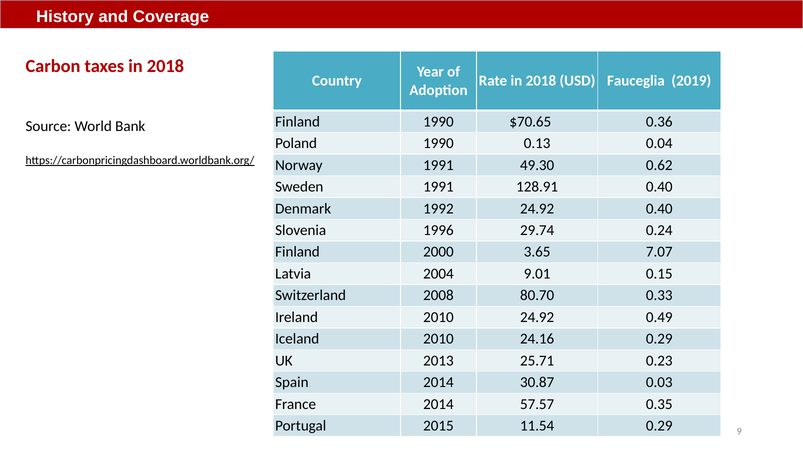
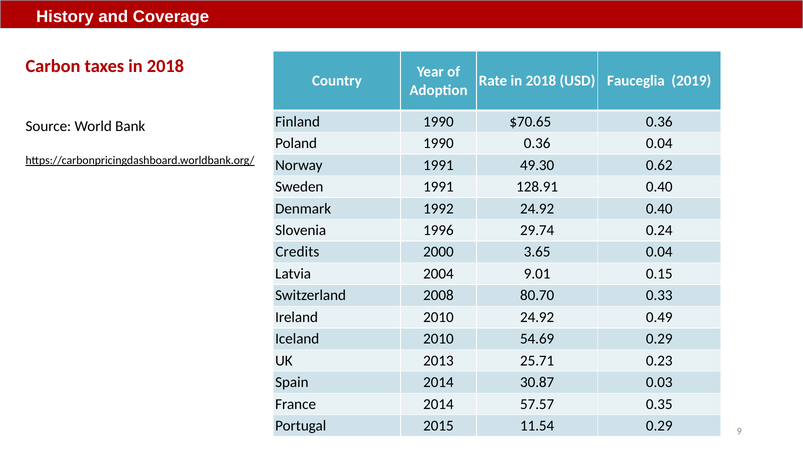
1990 0.13: 0.13 -> 0.36 (537, 143)
Finland: Finland -> Credits (297, 252)
3.65 7.07: 7.07 -> 0.04 (659, 252)
24.16: 24.16 -> 54.69 (537, 339)
